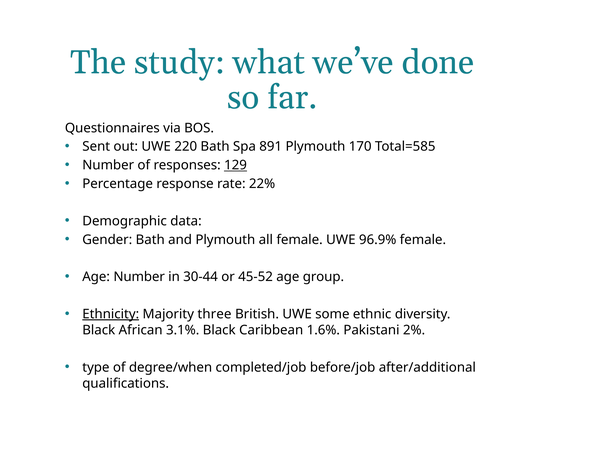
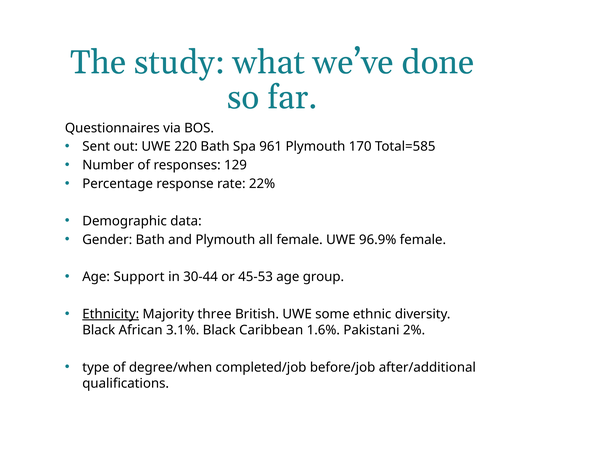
891: 891 -> 961 (271, 147)
129 underline: present -> none (236, 165)
Age Number: Number -> Support (139, 277)
45-52: 45-52 -> 45-53 (256, 277)
